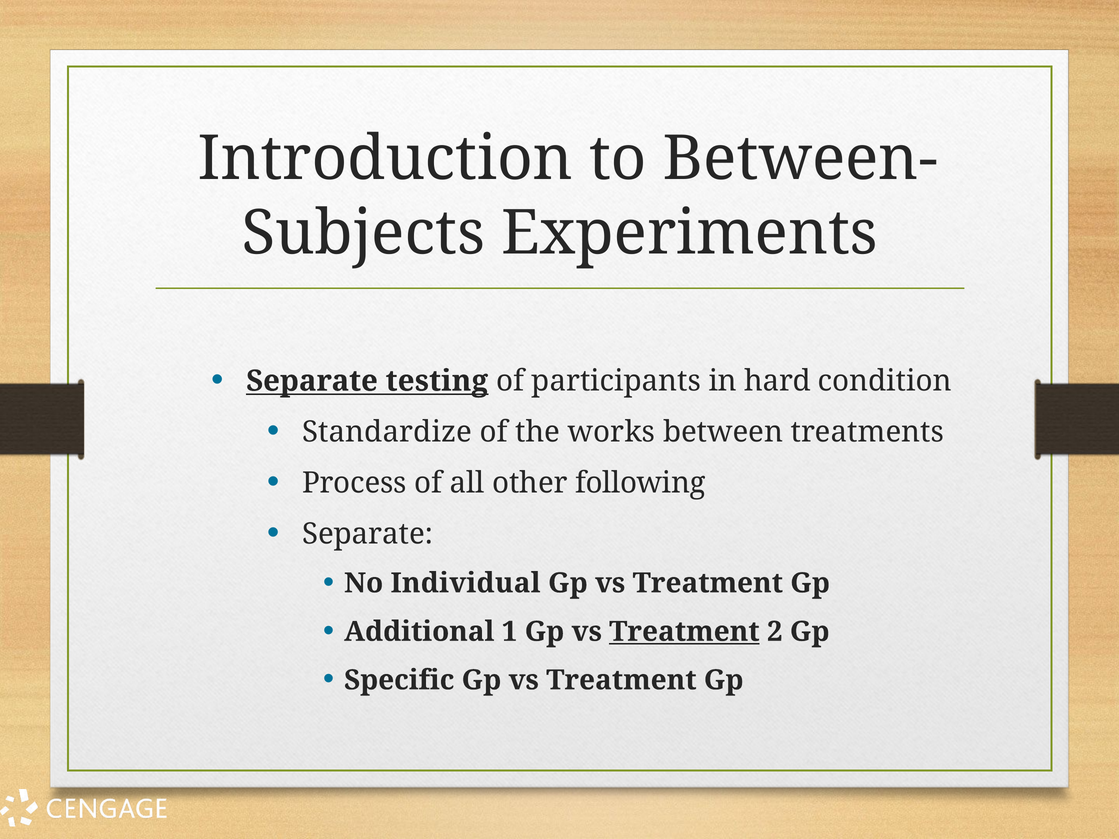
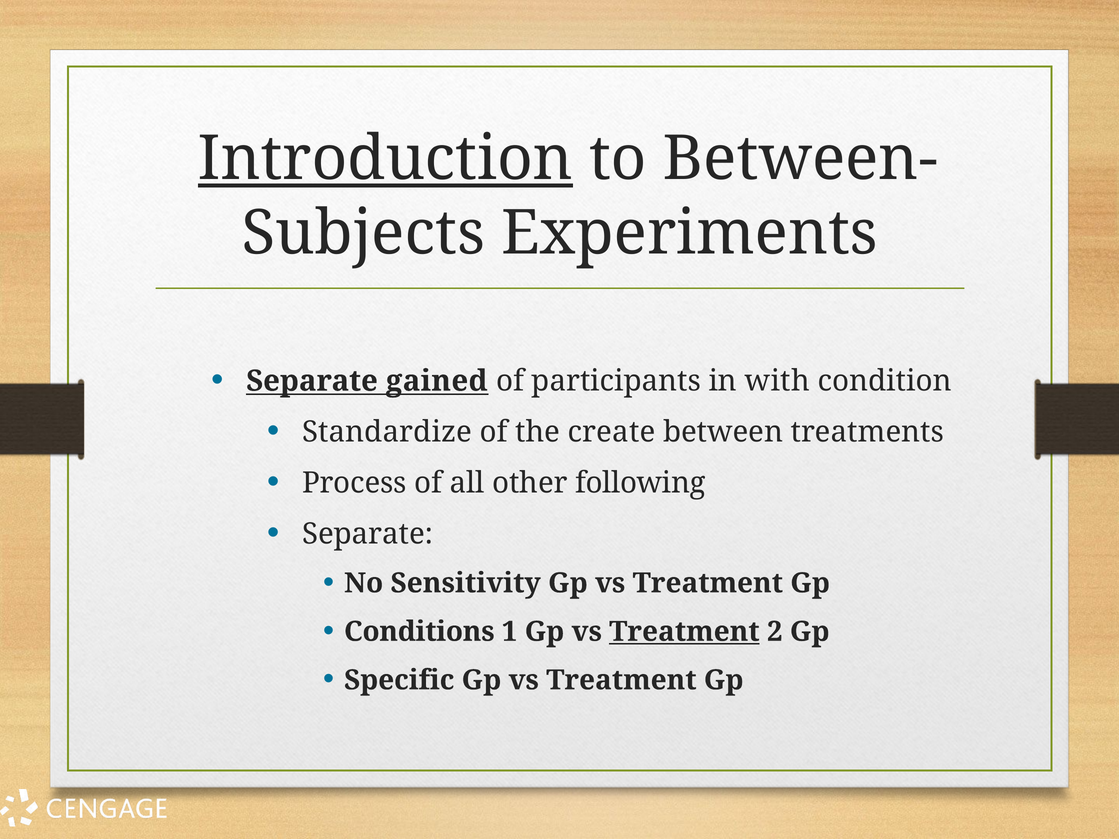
Introduction underline: none -> present (385, 159)
testing: testing -> gained (437, 381)
hard: hard -> with (777, 381)
works: works -> create (612, 432)
Individual: Individual -> Sensitivity (466, 583)
Additional: Additional -> Conditions (419, 632)
